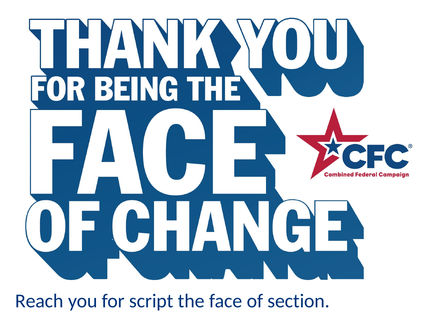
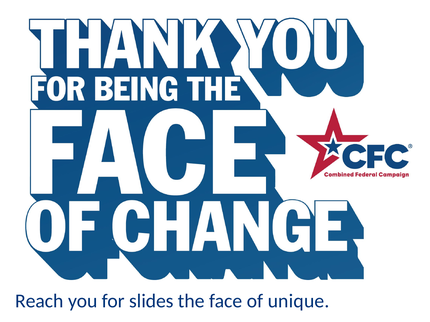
script: script -> slides (151, 301)
section: section -> unique (299, 301)
